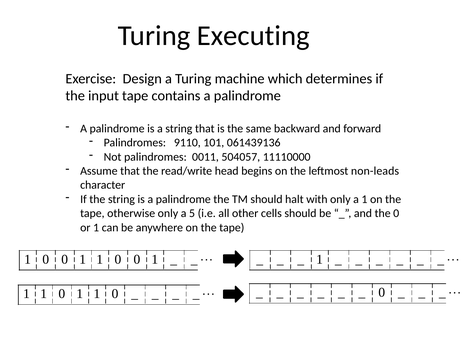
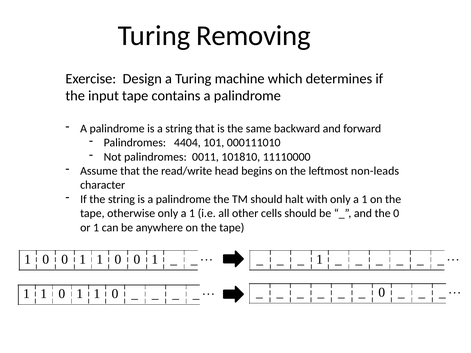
Executing: Executing -> Removing (253, 36)
9110: 9110 -> 4404 (187, 143)
061439136: 061439136 -> 000111010 (254, 143)
504057: 504057 -> 101810 (241, 157)
otherwise only a 5: 5 -> 1 (192, 213)
